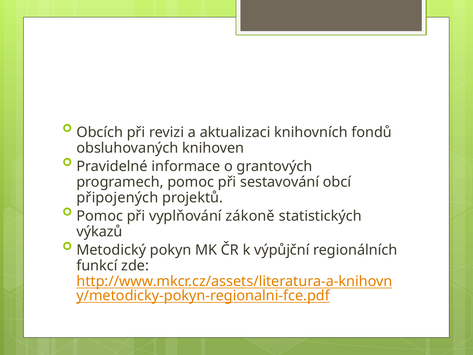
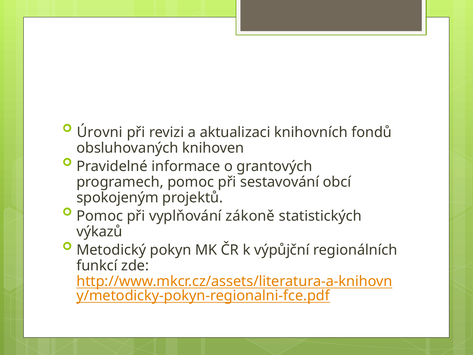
Obcích: Obcích -> Úrovni (100, 132)
připojených: připojených -> spokojeným (118, 198)
